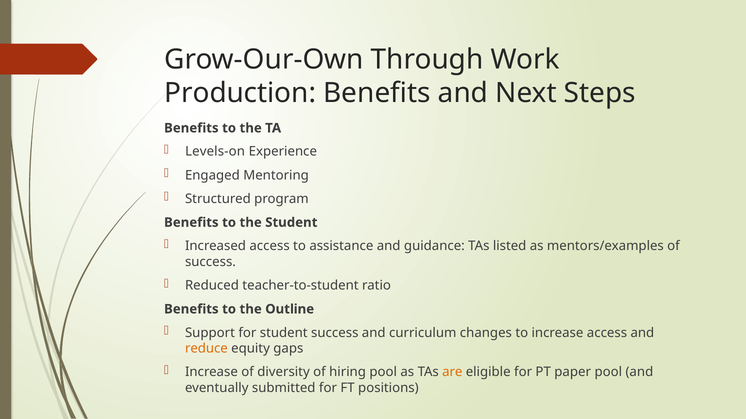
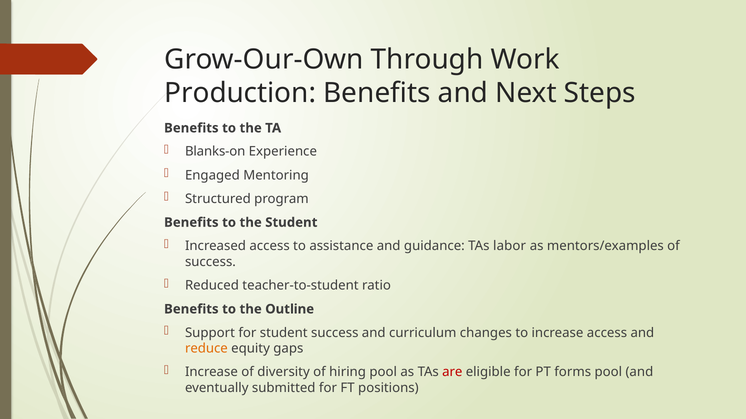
Levels-on: Levels-on -> Blanks-on (215, 152)
listed: listed -> labor (510, 246)
are colour: orange -> red (452, 373)
paper: paper -> forms (573, 373)
